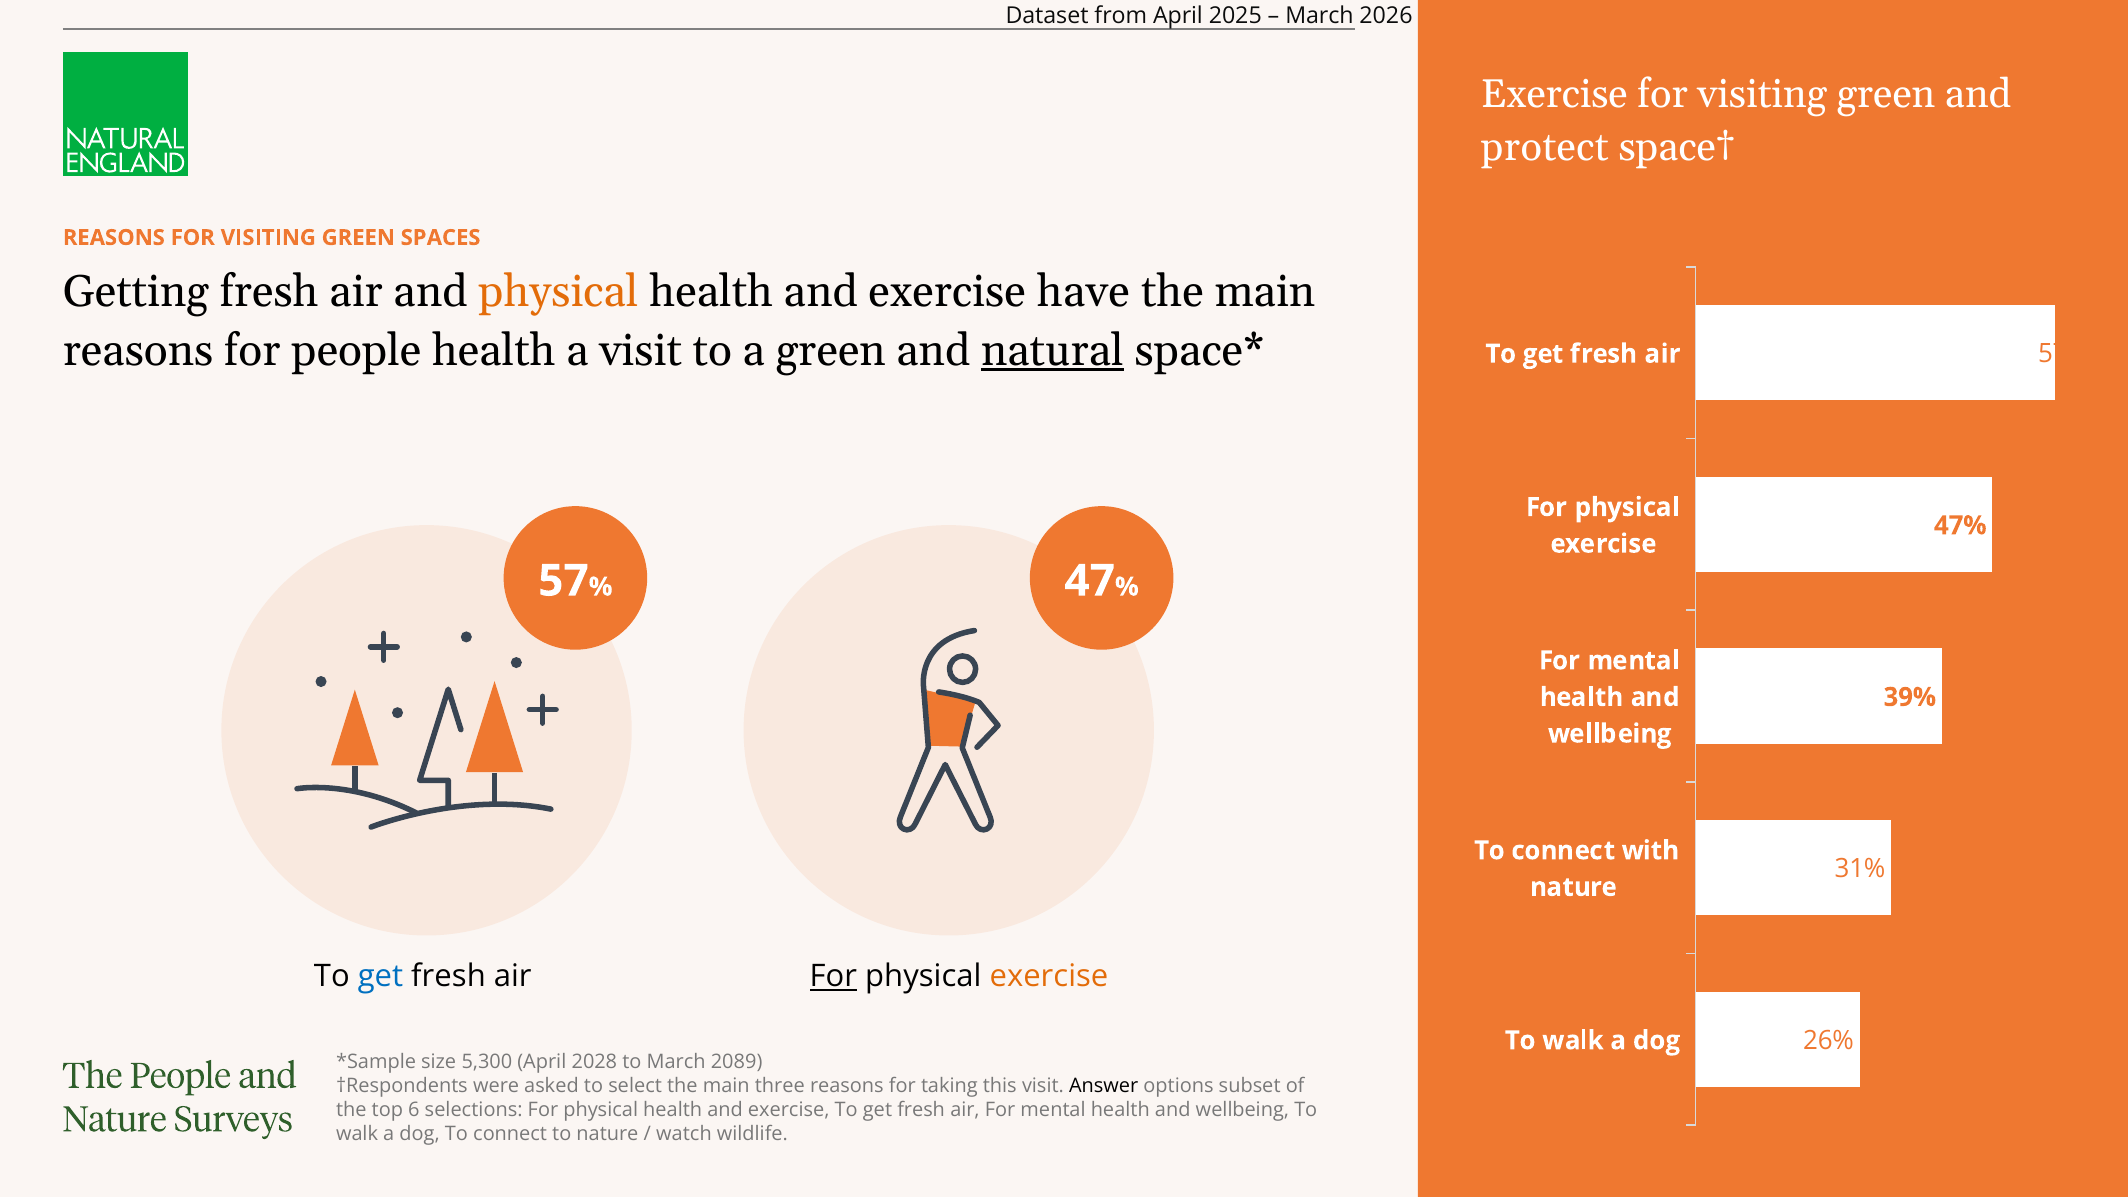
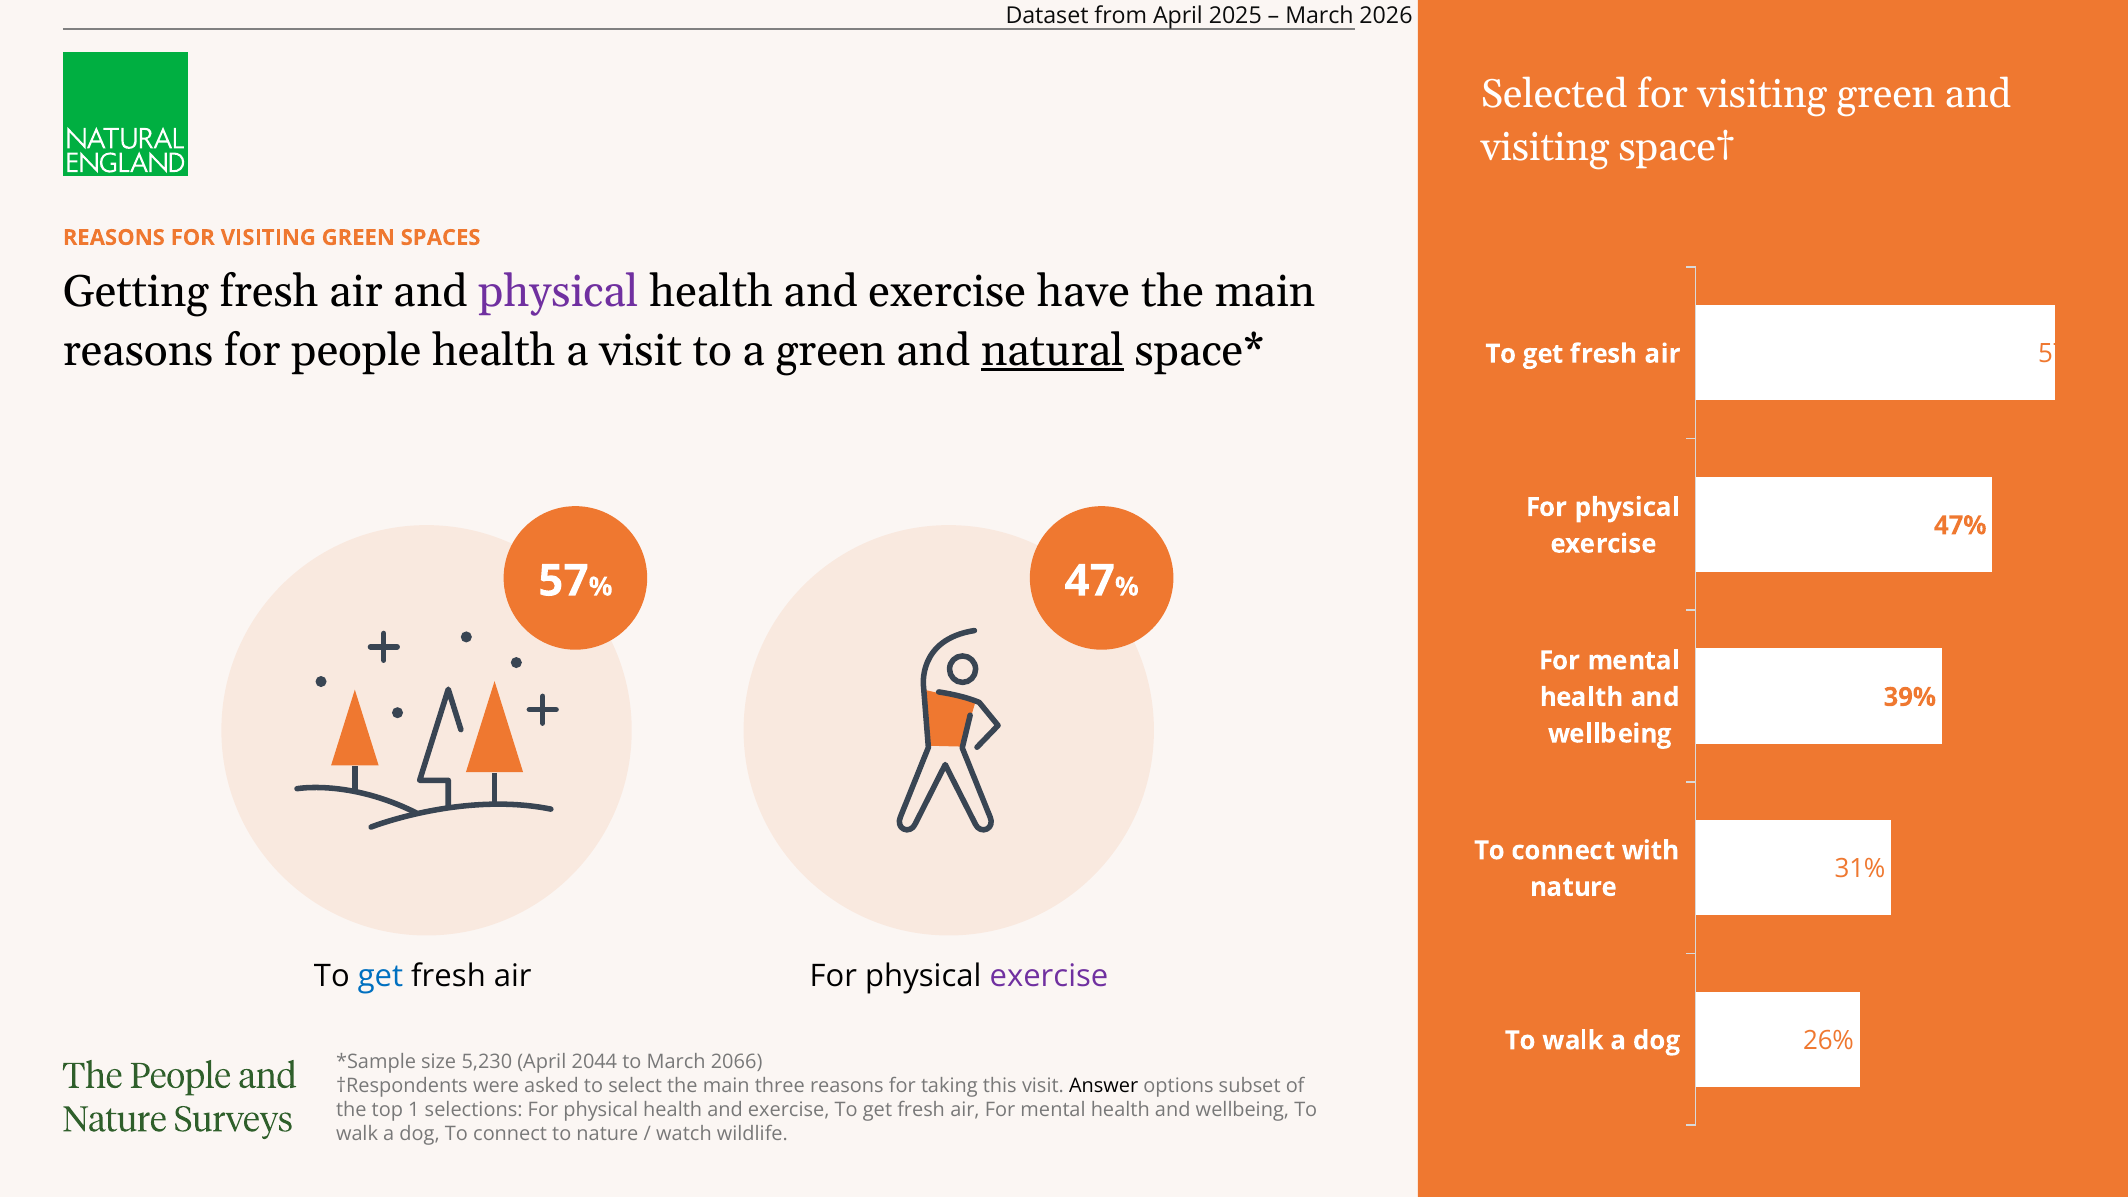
Exercise: Exercise -> Selected (1554, 94)
protect: protect -> visiting (1545, 147)
physical colour: orange -> purple (558, 292)
For underline: present -> none (833, 976)
exercise colour: orange -> purple (1049, 976)
5,300: 5,300 -> 5,230 (487, 1062)
2028: 2028 -> 2044 (594, 1062)
2089: 2089 -> 2066 (737, 1062)
6: 6 -> 1 (414, 1110)
